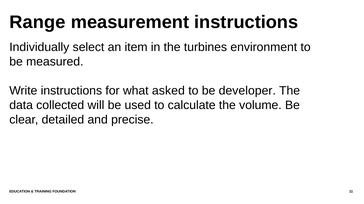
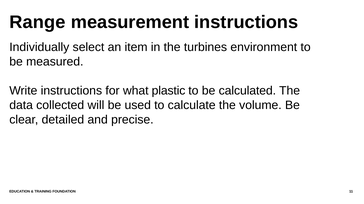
asked: asked -> plastic (169, 91)
developer: developer -> calculated (247, 91)
